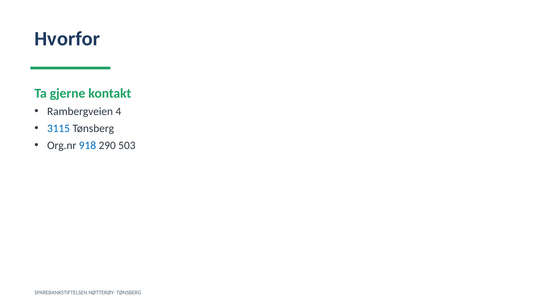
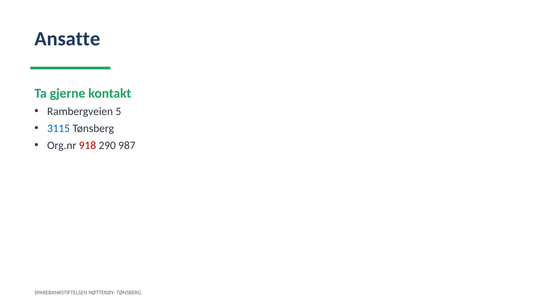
Hvorfor: Hvorfor -> Ansatte (67, 39)
4: 4 -> 5 (118, 111)
918 colour: blue -> red (87, 145)
503: 503 -> 987 (127, 145)
